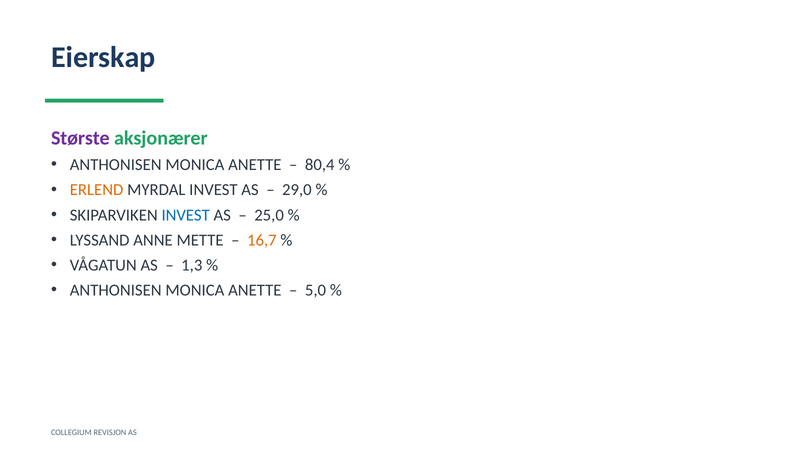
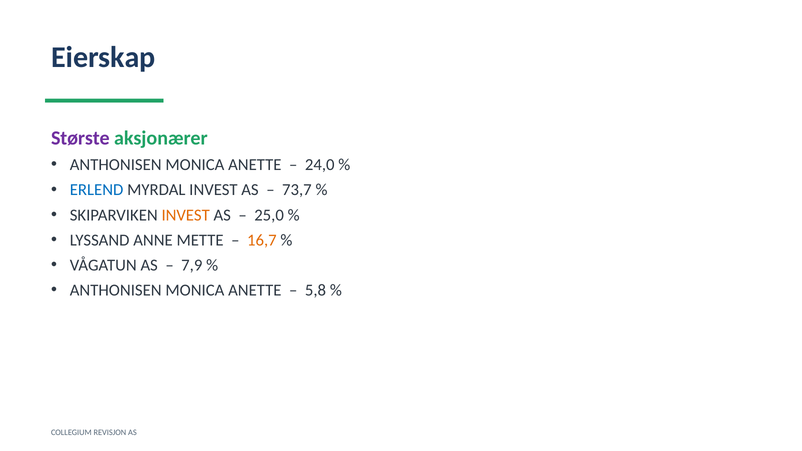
80,4: 80,4 -> 24,0 (320, 165)
ERLEND colour: orange -> blue (97, 190)
29,0: 29,0 -> 73,7 (297, 190)
INVEST colour: blue -> orange (186, 215)
1,3: 1,3 -> 7,9 (192, 265)
5,0: 5,0 -> 5,8 (316, 290)
